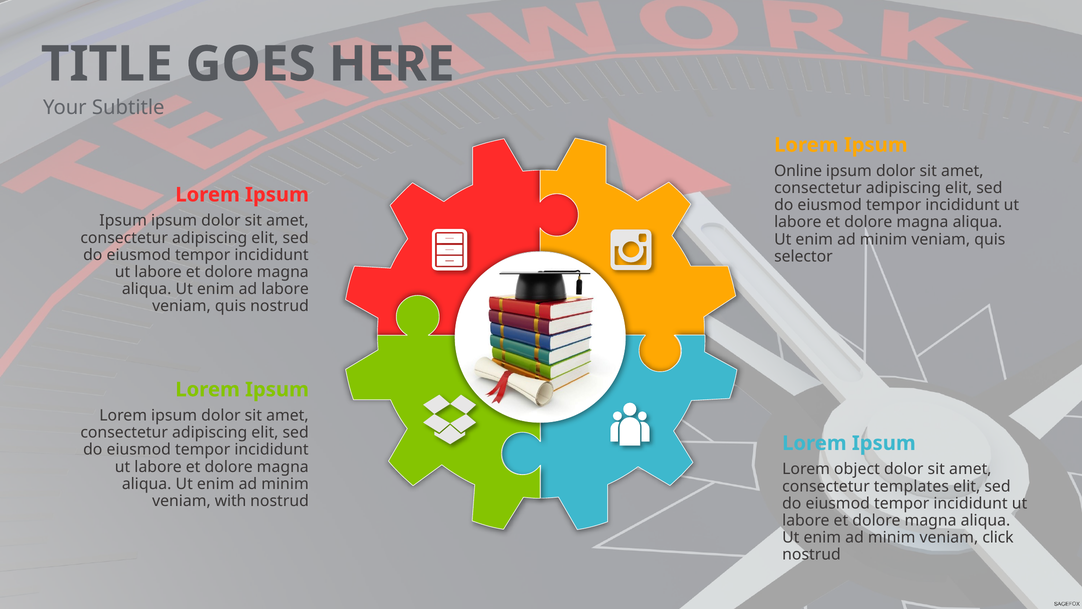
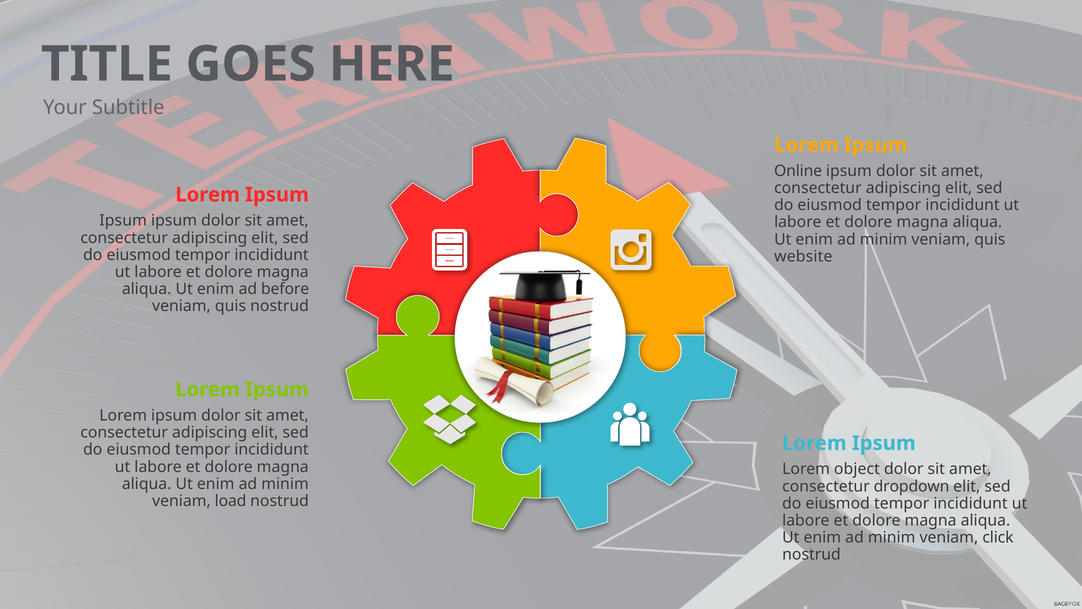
selector: selector -> website (803, 256)
ad labore: labore -> before (285, 289)
templates: templates -> dropdown (912, 486)
with: with -> load (231, 501)
